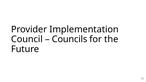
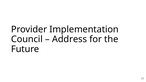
Councils: Councils -> Address (70, 39)
